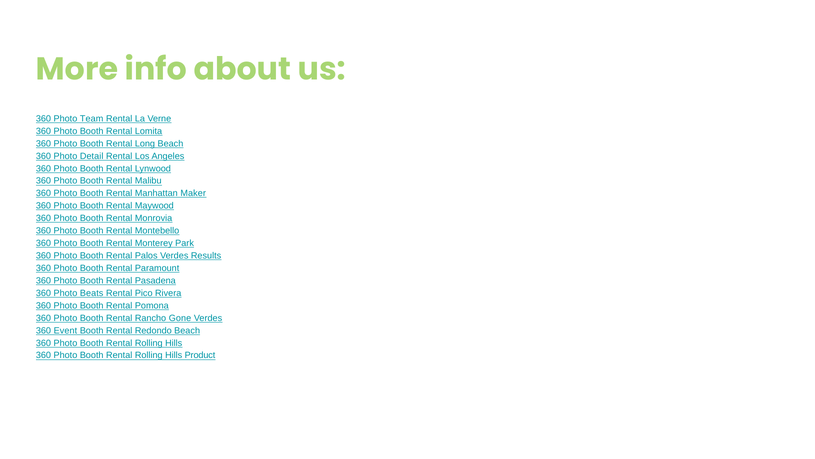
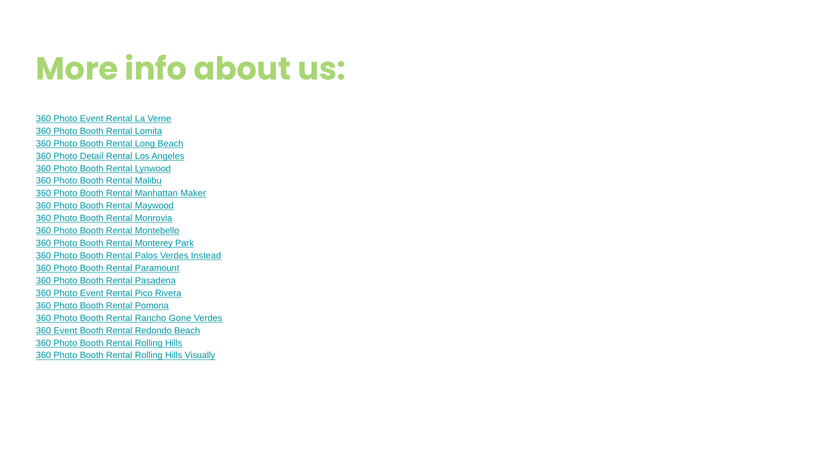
Team: Team -> Event (92, 119)
Results: Results -> Instead (206, 255)
Beats: Beats -> Event (92, 293)
Product: Product -> Visually (200, 355)
